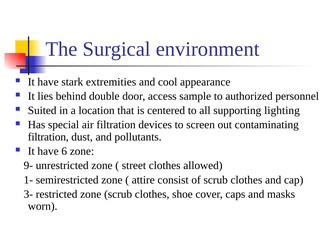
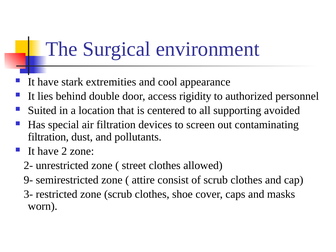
sample: sample -> rigidity (195, 96)
lighting: lighting -> avoided (282, 110)
6: 6 -> 2 (64, 151)
9-: 9- -> 2- (28, 166)
1-: 1- -> 9- (28, 180)
